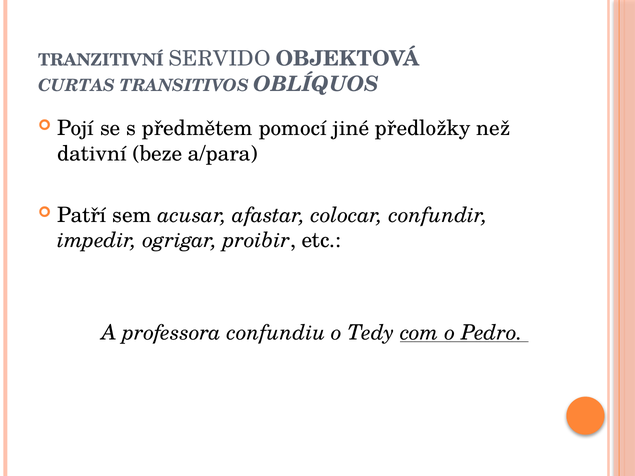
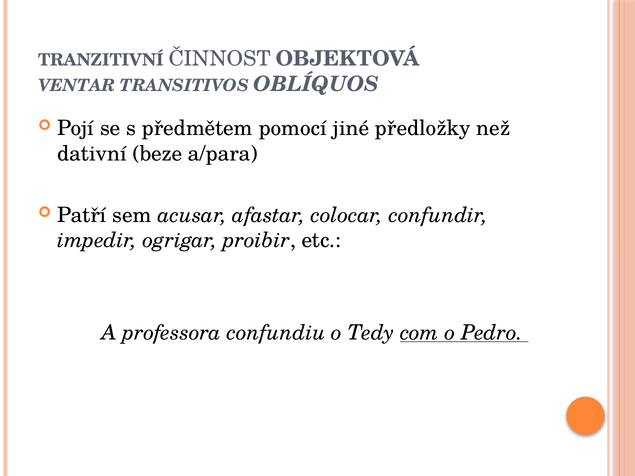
SERVIDO: SERVIDO -> ČINNOST (220, 59)
CURTAS: CURTAS -> VENTAR (77, 85)
